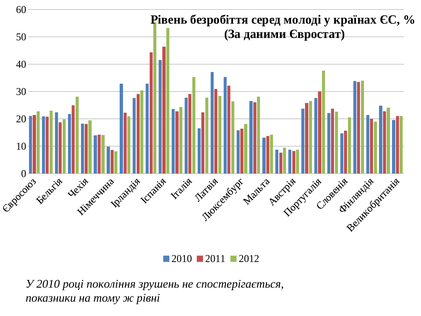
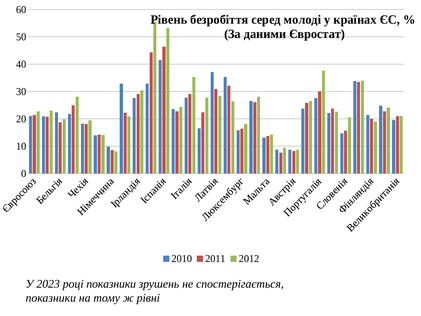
У 2010: 2010 -> 2023 (48, 284)
році покоління: покоління -> показники (111, 284)
